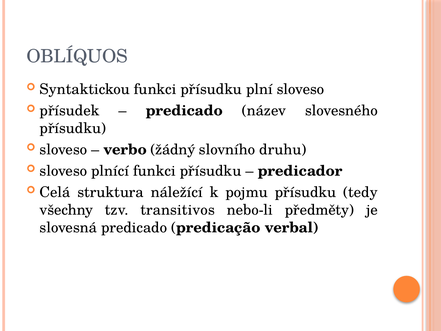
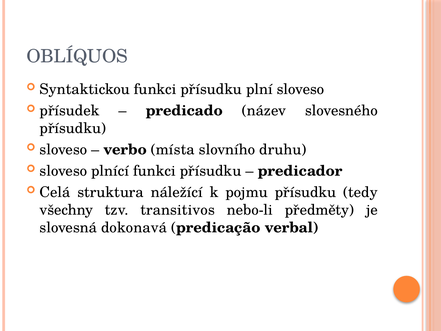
žádný: žádný -> místa (173, 149)
slovesná predicado: predicado -> dokonavá (134, 227)
